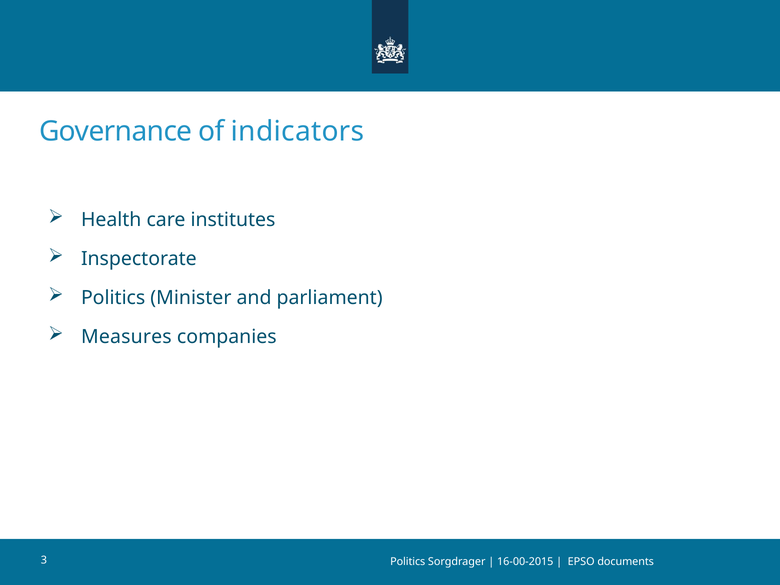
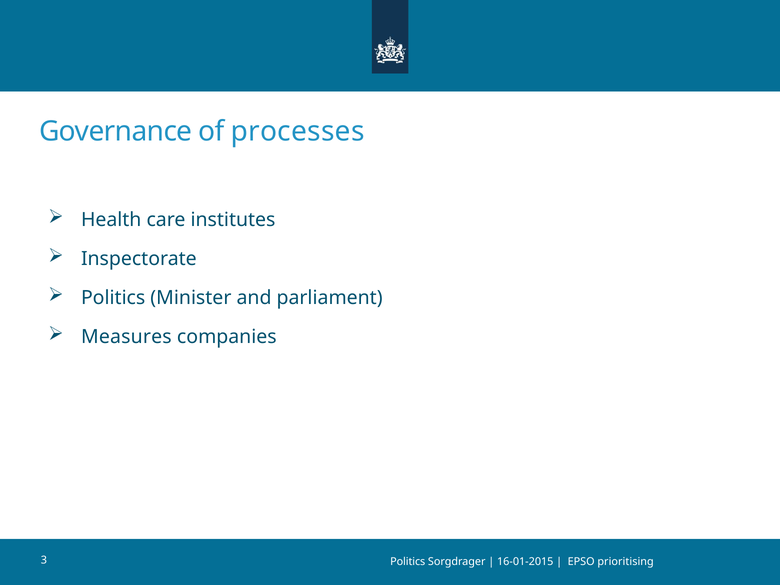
indicators: indicators -> processes (298, 132)
16-00-2015: 16-00-2015 -> 16-01-2015 (525, 562)
documents: documents -> prioritising (626, 562)
